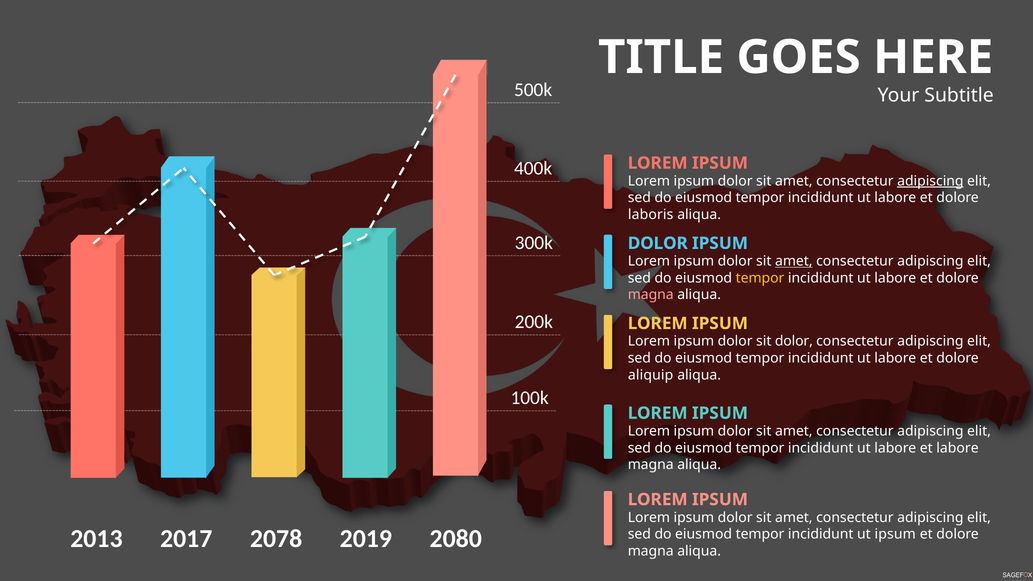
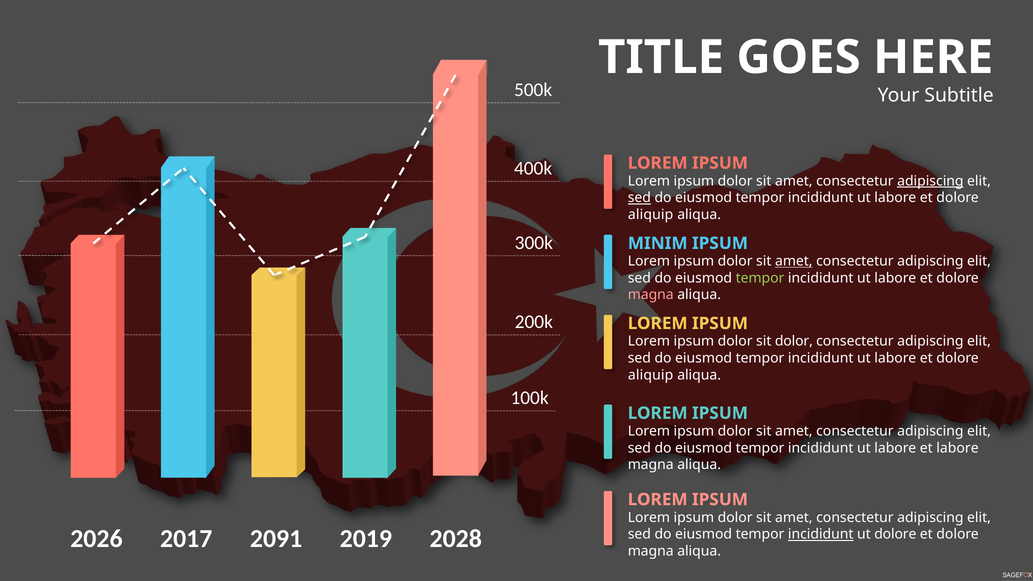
sed underline: none -> present (639, 198)
laboris: laboris -> aliquip (651, 215)
DOLOR: DOLOR -> MINIM (658, 243)
tempor colour: yellow -> light green (760, 278)
2013: 2013 -> 2026 (96, 539)
2078: 2078 -> 2091 (276, 539)
2080: 2080 -> 2028 (456, 539)
incididunt underline: none -> present (821, 534)
ut ipsum: ipsum -> dolore (895, 534)
